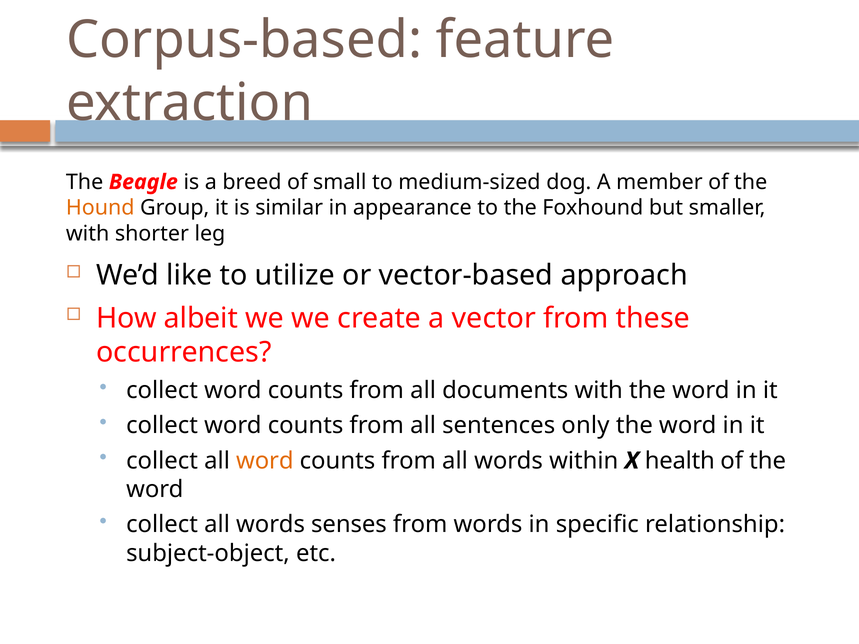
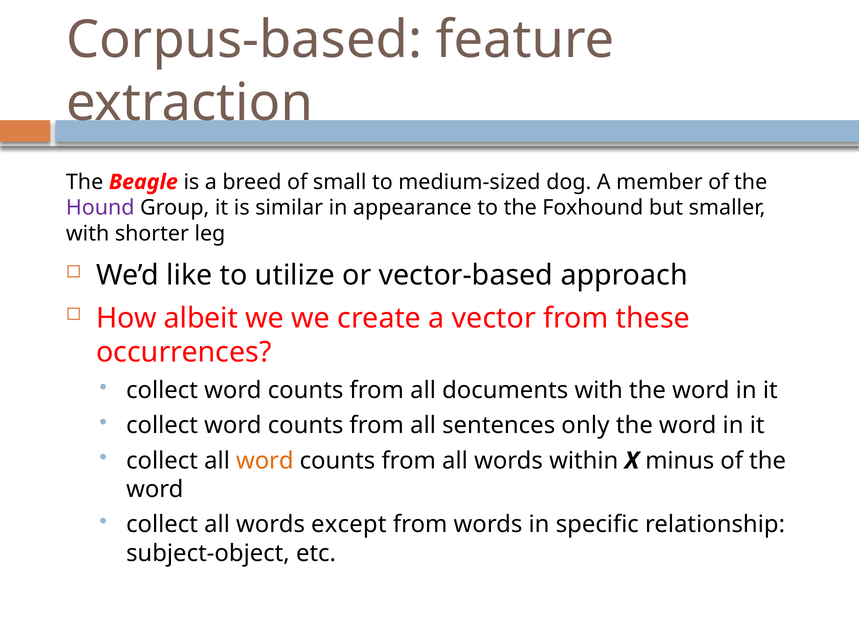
Hound colour: orange -> purple (100, 208)
health: health -> minus (680, 461)
senses: senses -> except (349, 525)
